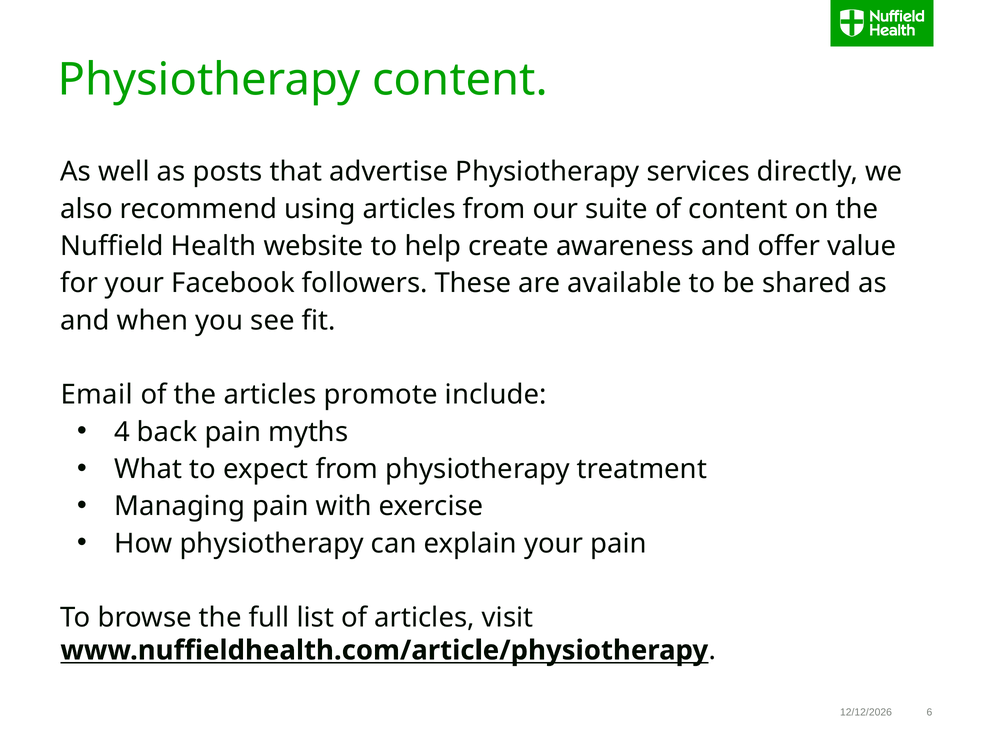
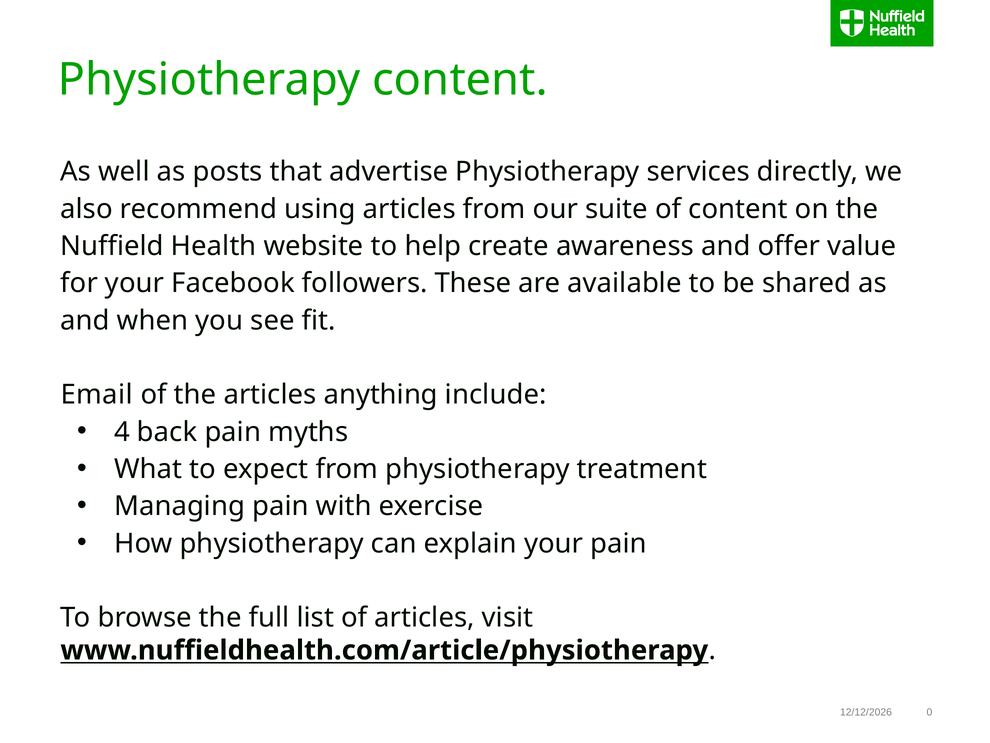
promote: promote -> anything (381, 395)
6: 6 -> 0 (929, 712)
